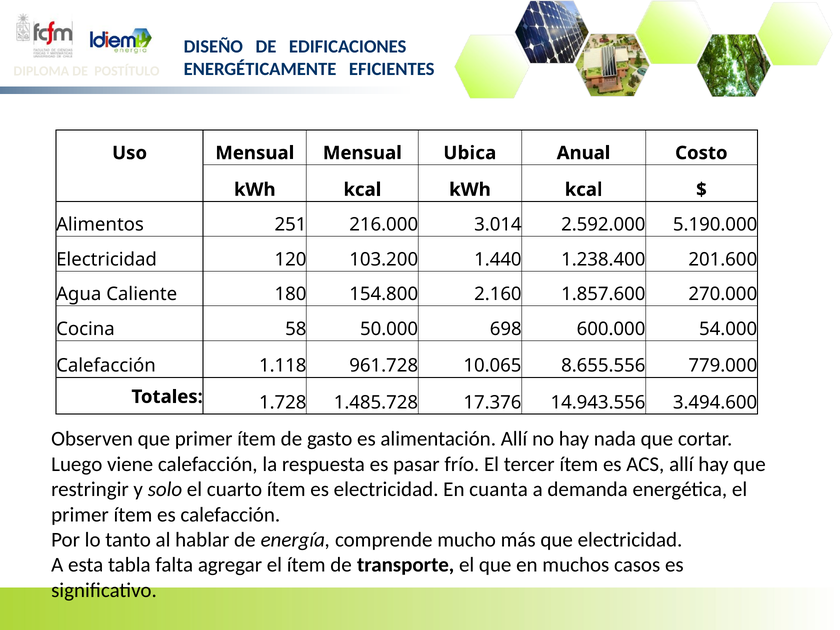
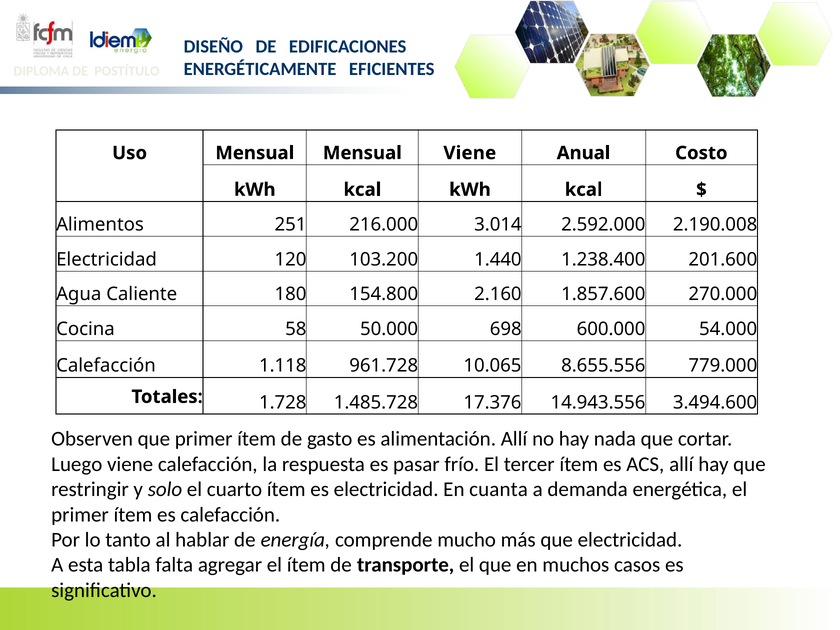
Mensual Ubica: Ubica -> Viene (470, 153)
5.190.000: 5.190.000 -> 2.190.008 (715, 225)
